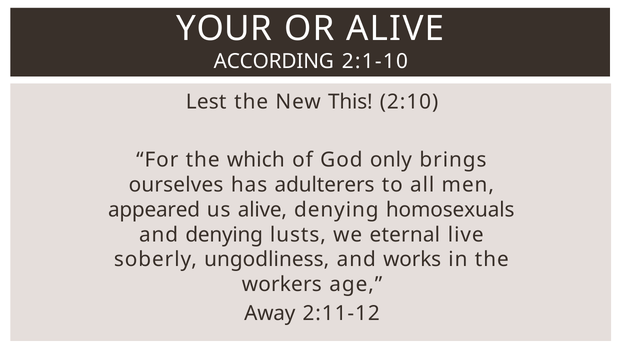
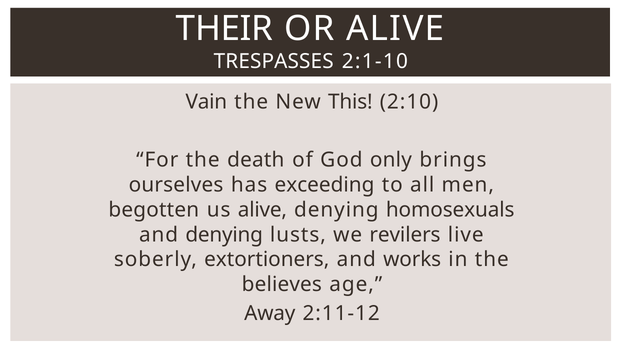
YOUR: YOUR -> THEIR (224, 29)
ACCORDING: ACCORDING -> TRESPASSES (274, 61)
Lest: Lest -> Vain (206, 102)
which: which -> death (256, 160)
adulterers: adulterers -> exceeding (324, 185)
appeared: appeared -> begotten (154, 210)
eternal: eternal -> revilers (405, 235)
ungodliness: ungodliness -> extortioners (267, 260)
workers: workers -> believes (282, 284)
